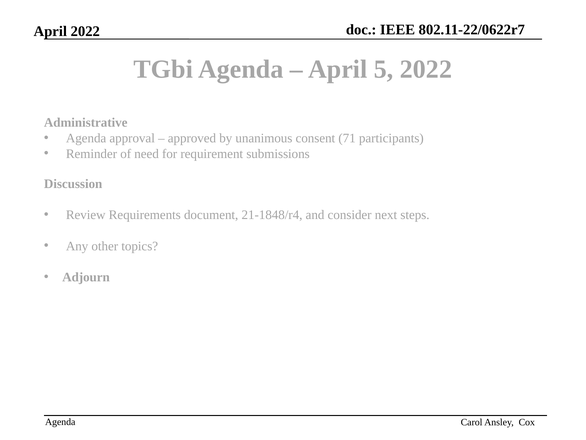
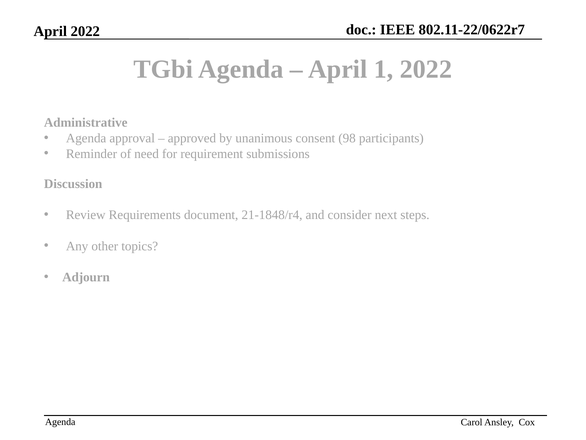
5: 5 -> 1 (384, 69)
71: 71 -> 98 (347, 138)
